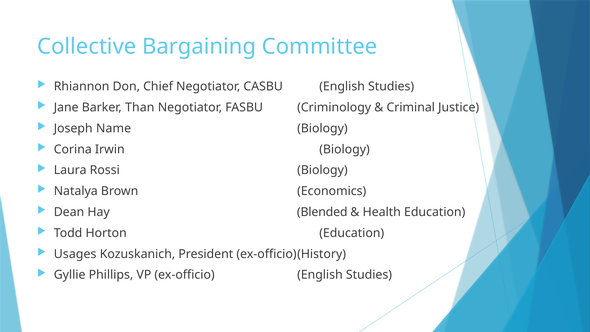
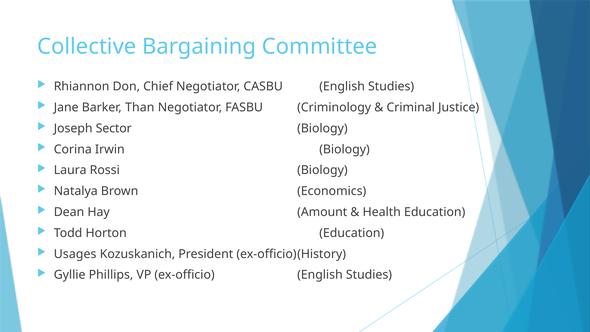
Name: Name -> Sector (114, 128)
Blended: Blended -> Amount (322, 212)
